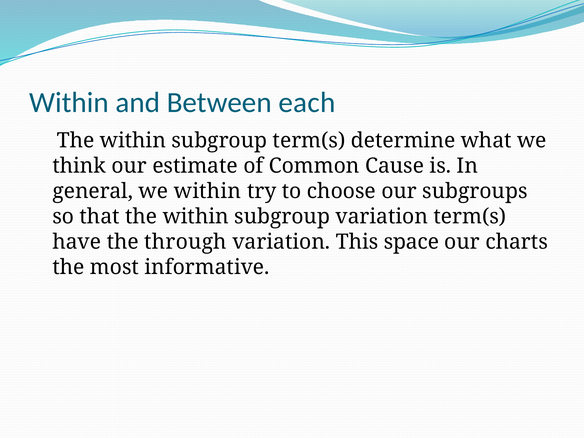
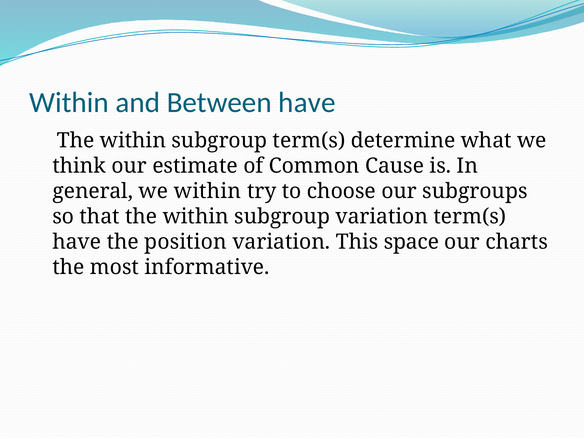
Between each: each -> have (307, 102)
through: through -> position (185, 242)
